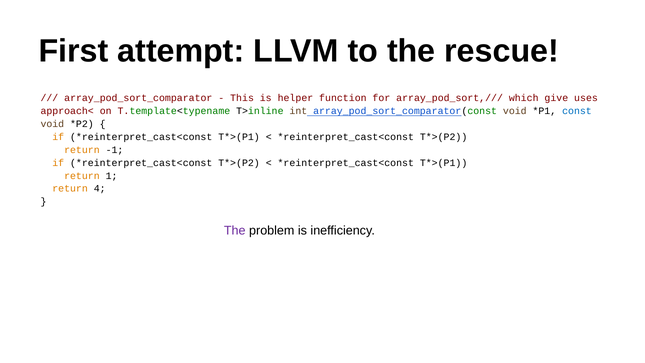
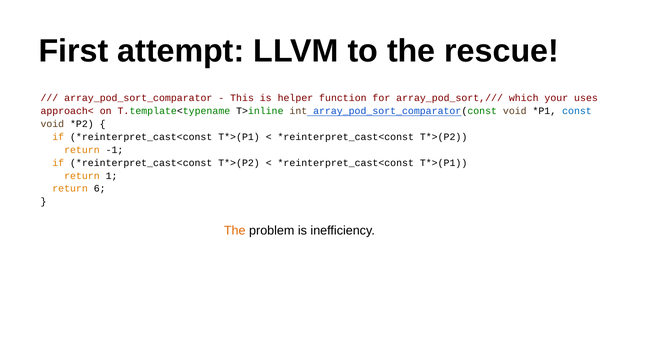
give: give -> your (556, 98)
4: 4 -> 6 (100, 189)
The colour: purple -> orange (235, 231)
